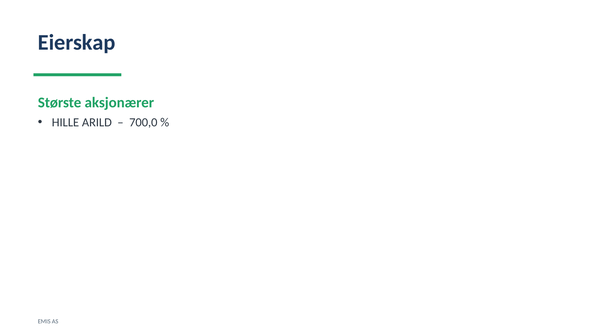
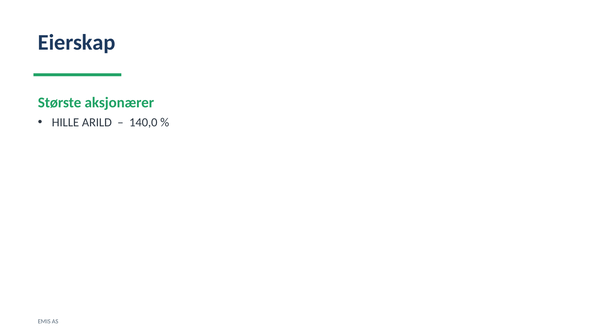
700,0: 700,0 -> 140,0 (143, 122)
